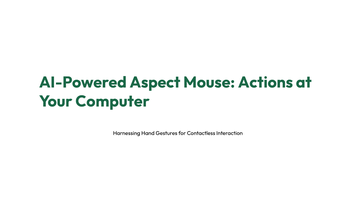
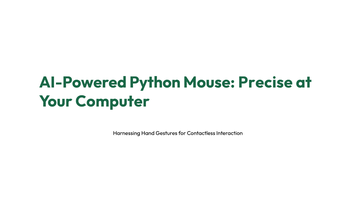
Aspect: Aspect -> Python (155, 82)
Actions: Actions -> Precise (265, 82)
